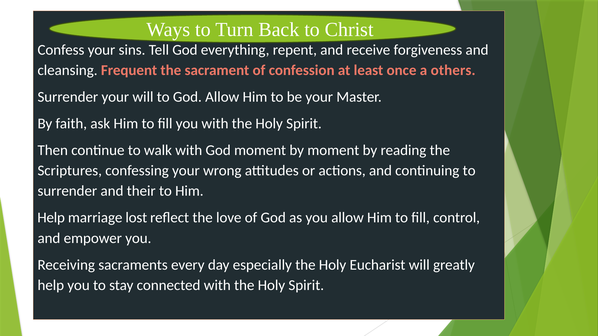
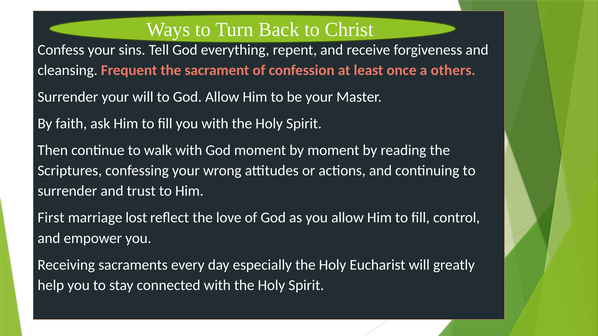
their: their -> trust (141, 191)
Help: Help -> First (51, 218)
